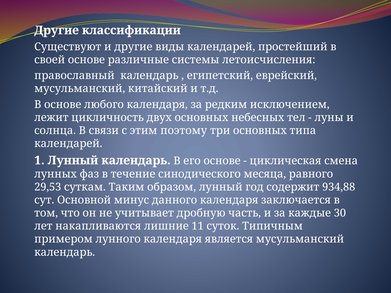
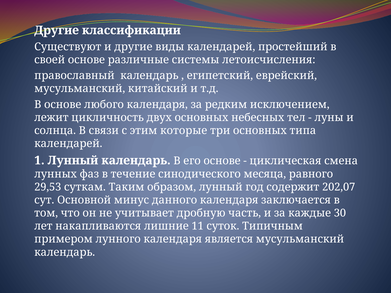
поэтому: поэтому -> которые (184, 131)
934,88: 934,88 -> 202,07 (339, 187)
